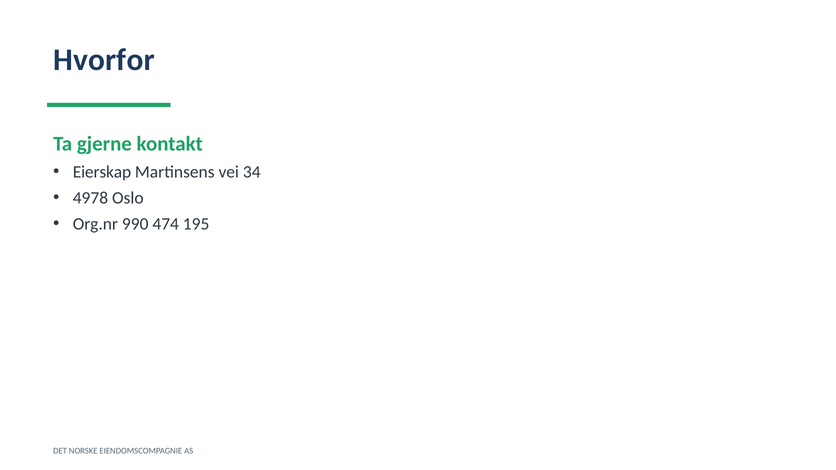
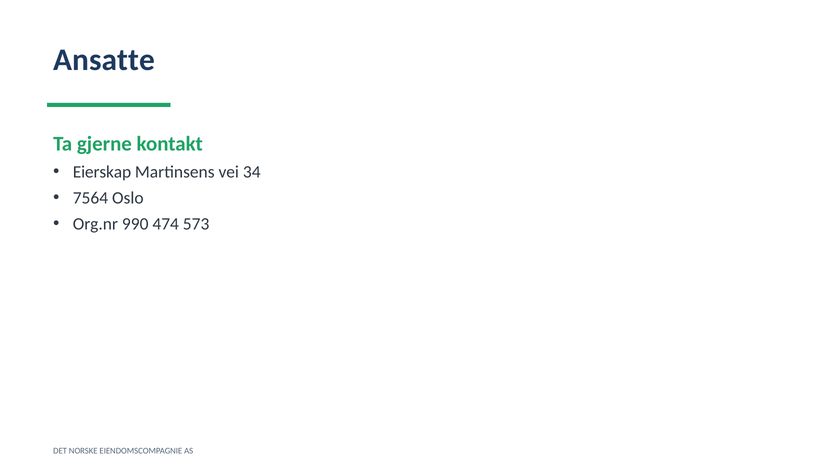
Hvorfor: Hvorfor -> Ansatte (104, 60)
4978: 4978 -> 7564 (90, 198)
195: 195 -> 573 (196, 224)
